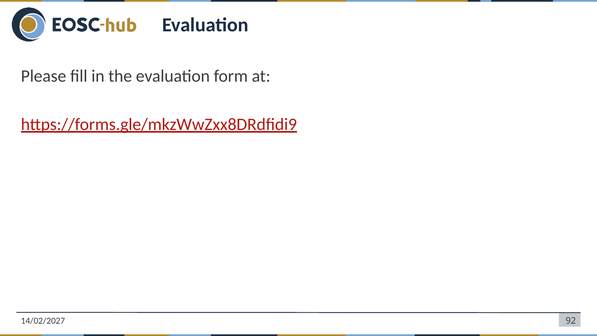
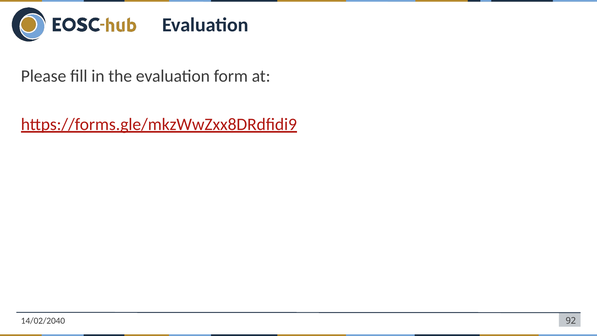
14/02/2027: 14/02/2027 -> 14/02/2040 (43, 321)
